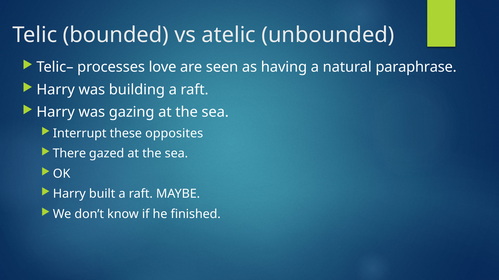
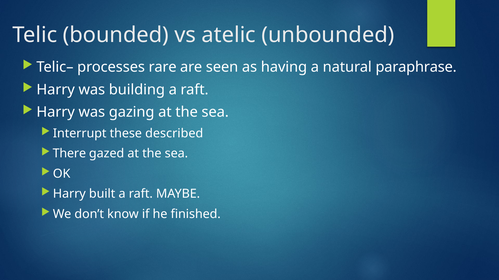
love: love -> rare (163, 67)
opposites: opposites -> described (174, 134)
